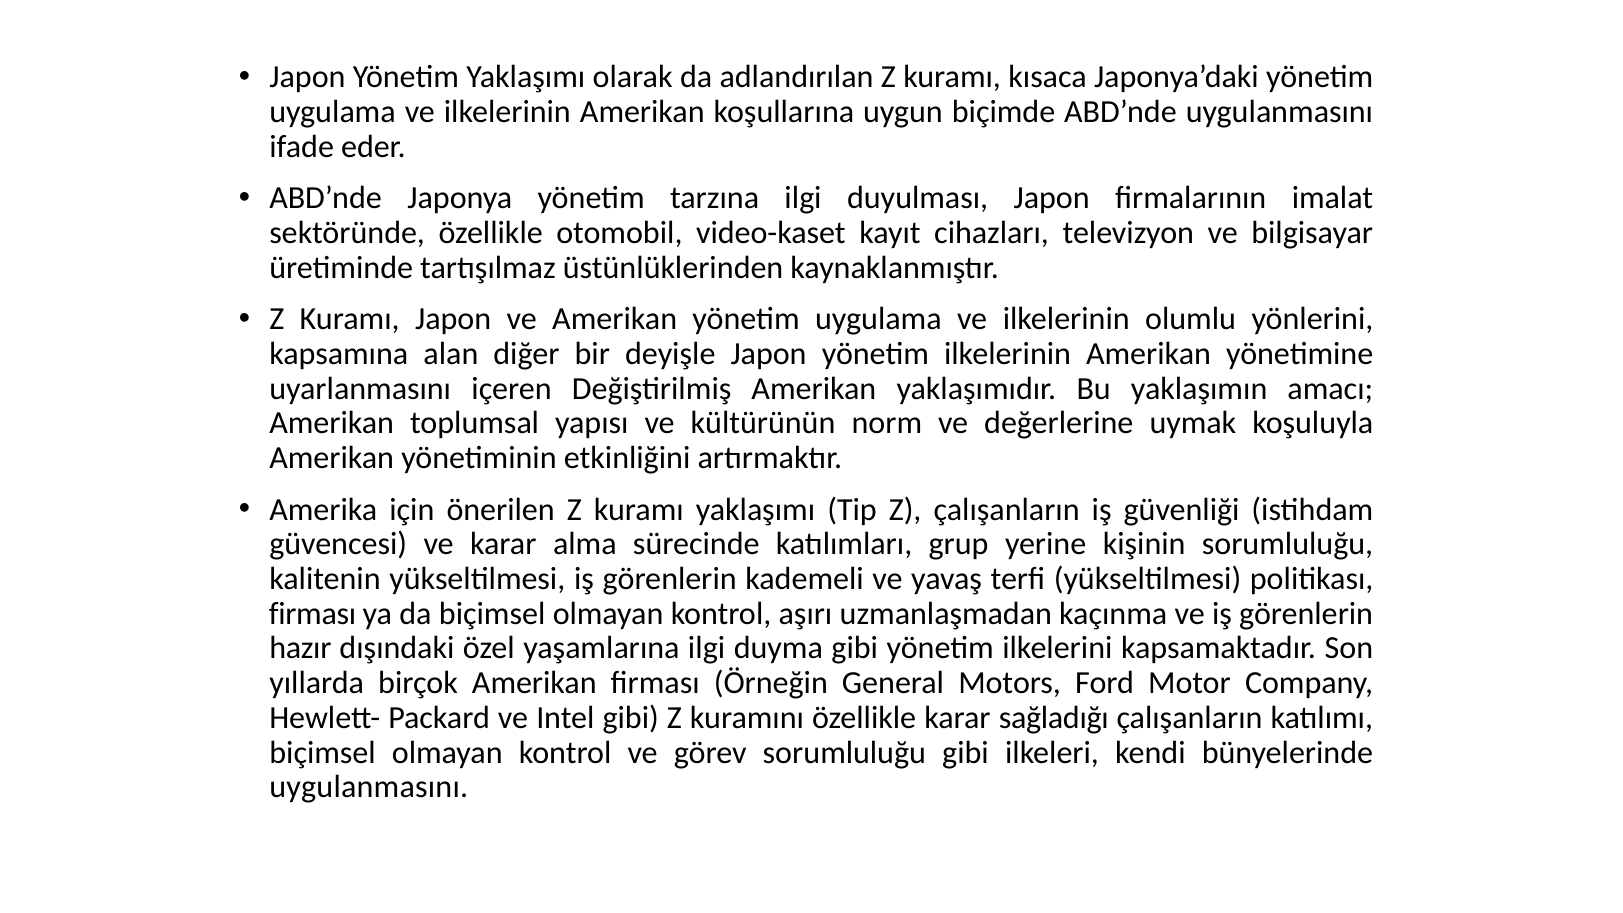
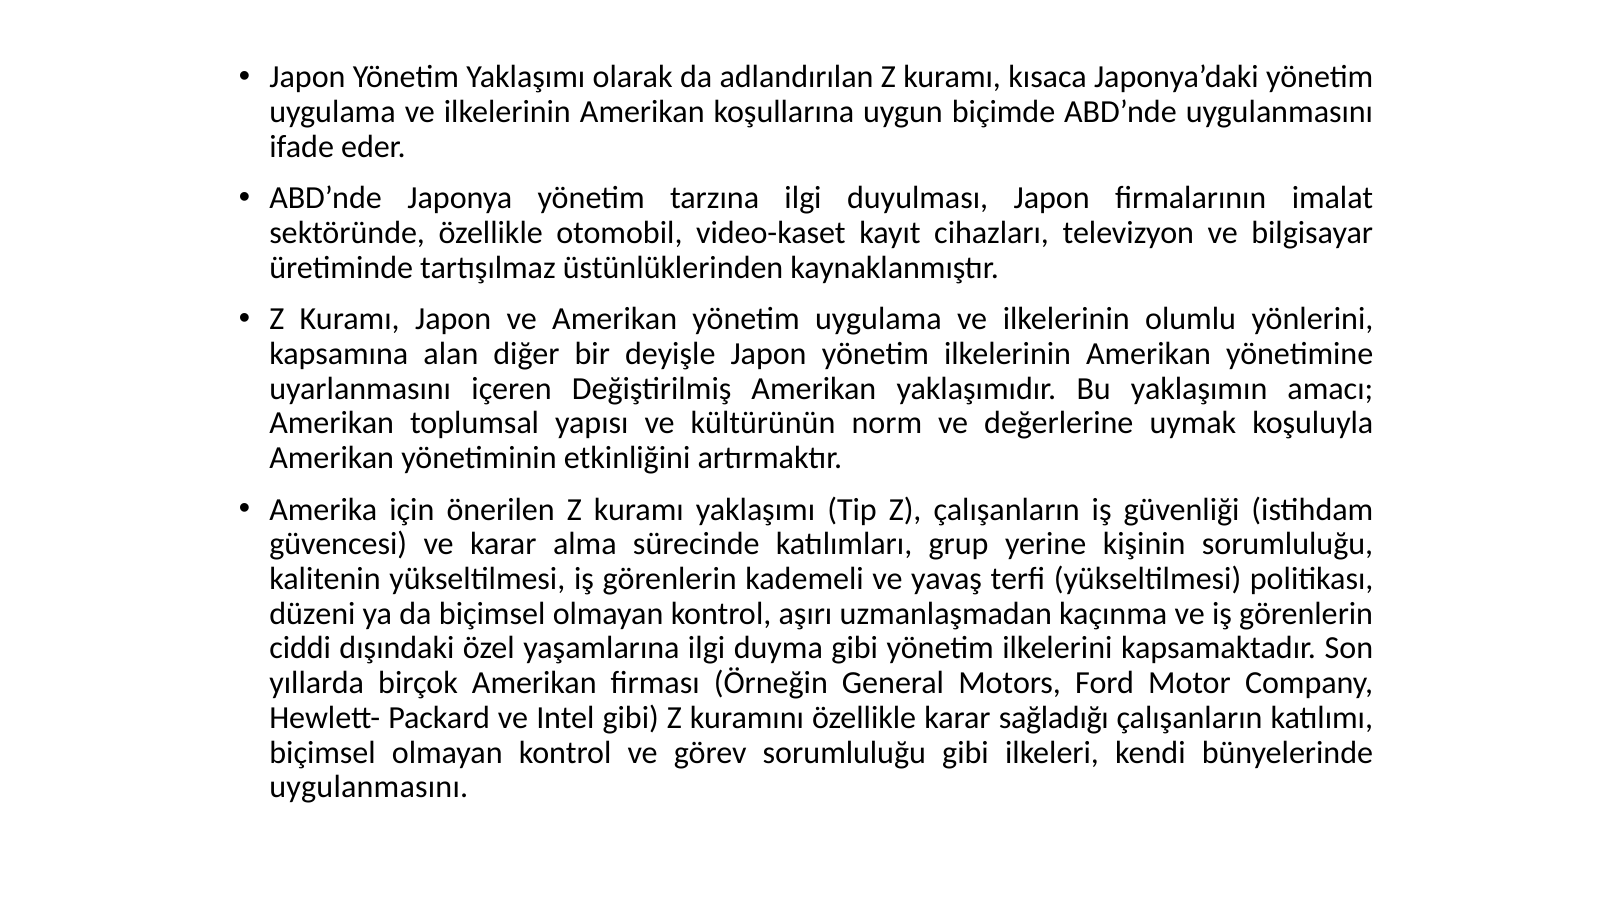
firması: firması -> düzeni (312, 614)
hazır: hazır -> ciddi (300, 648)
